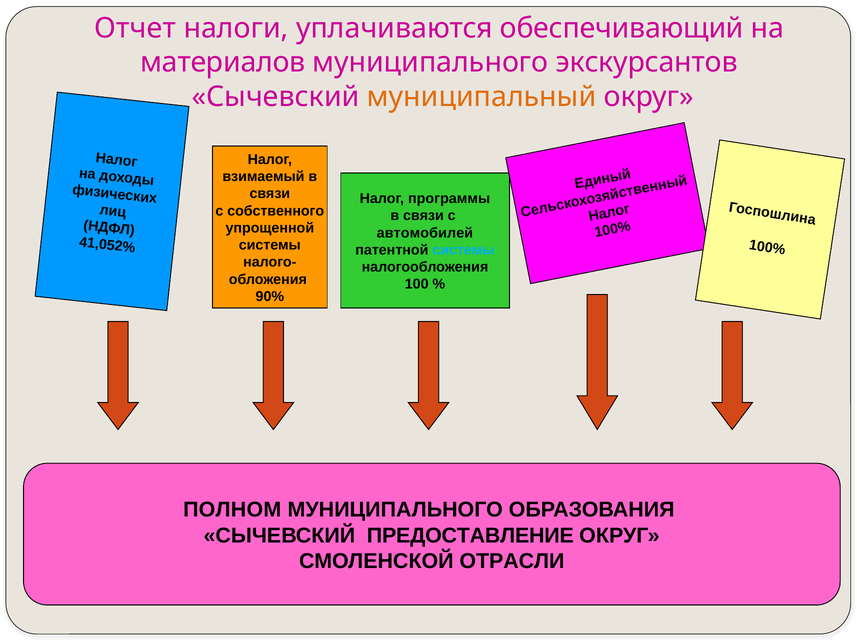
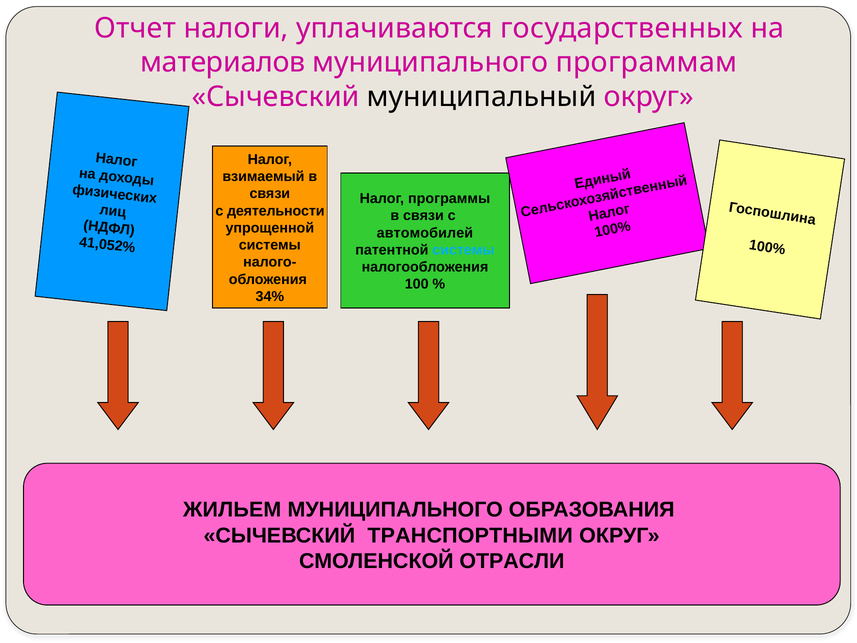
обеспечивающий: обеспечивающий -> государственных (622, 28)
экскурсантов: экскурсантов -> программам (646, 63)
муниципальный colour: orange -> black (482, 97)
собственного: собственного -> деятельности (276, 211)
90%: 90% -> 34% (270, 296)
ПОЛНОМ: ПОЛНОМ -> ЖИЛЬЕМ (232, 510)
ПРЕДОСТАВЛЕНИЕ: ПРЕДОСТАВЛЕНИЕ -> ТРАНСПОРТНЫМИ (470, 535)
